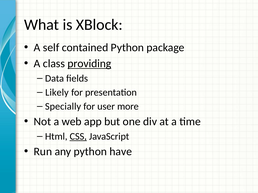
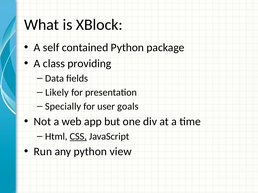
providing underline: present -> none (89, 64)
more: more -> goals (128, 107)
have: have -> view (121, 152)
